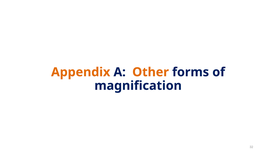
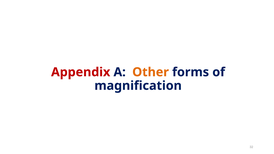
Appendix colour: orange -> red (81, 72)
